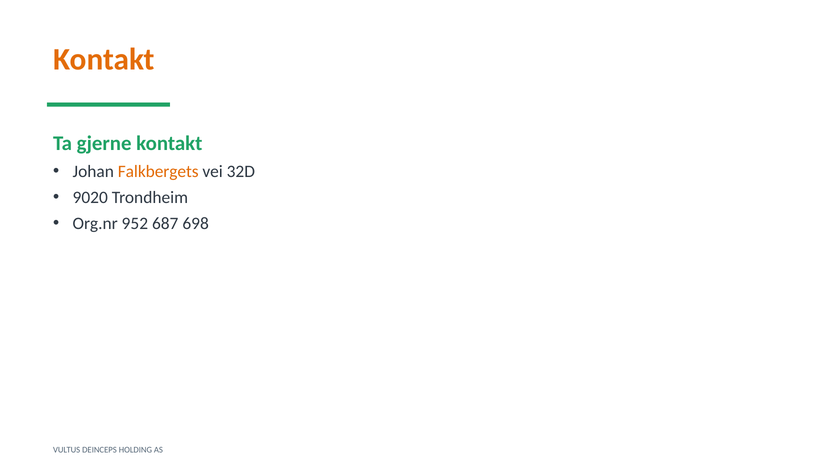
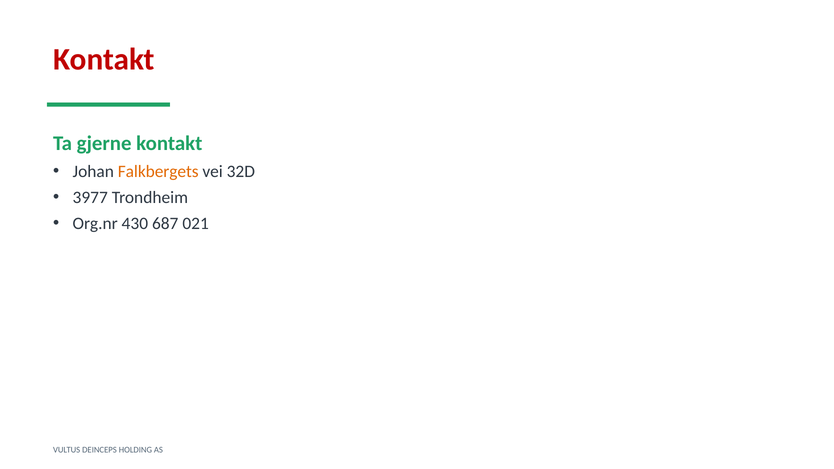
Kontakt colour: orange -> red (104, 60)
9020: 9020 -> 3977 (90, 198)
952: 952 -> 430 (135, 224)
698: 698 -> 021 (196, 224)
